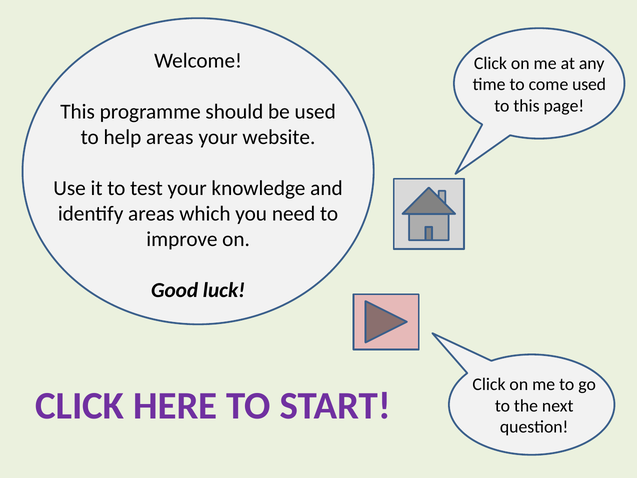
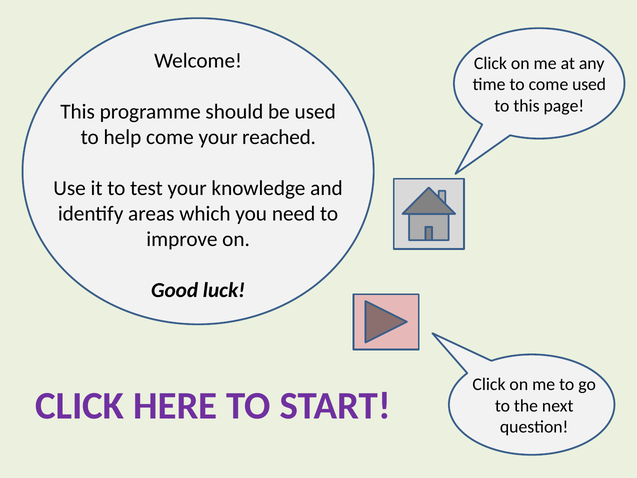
help areas: areas -> come (170, 137)
website: website -> reached (279, 137)
